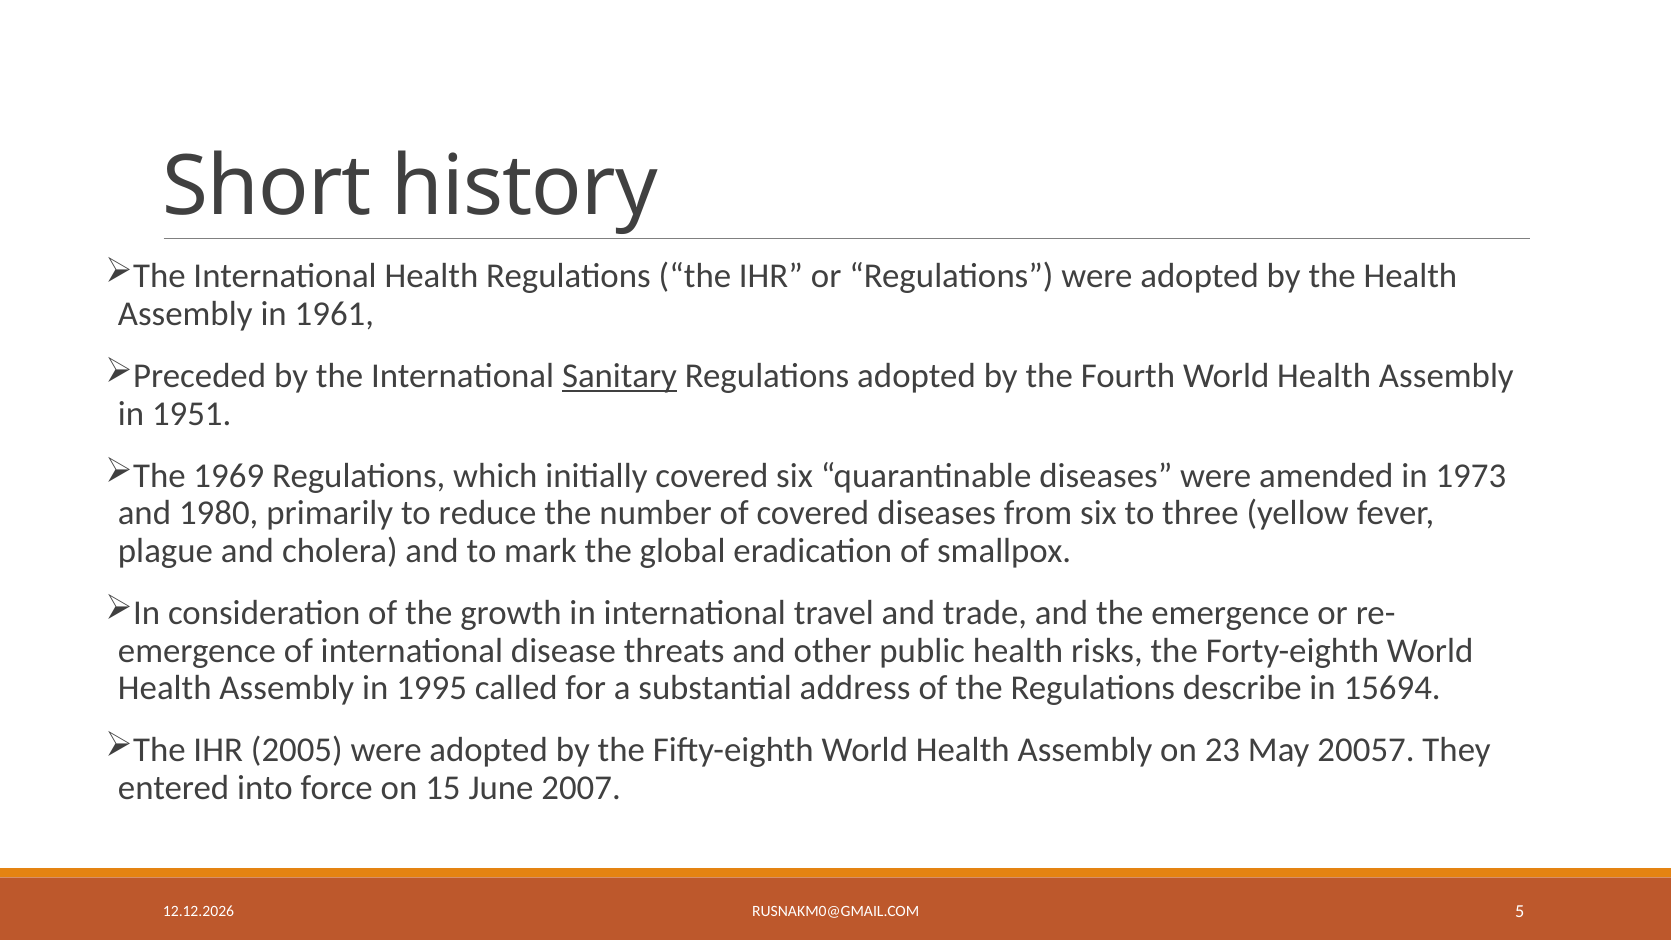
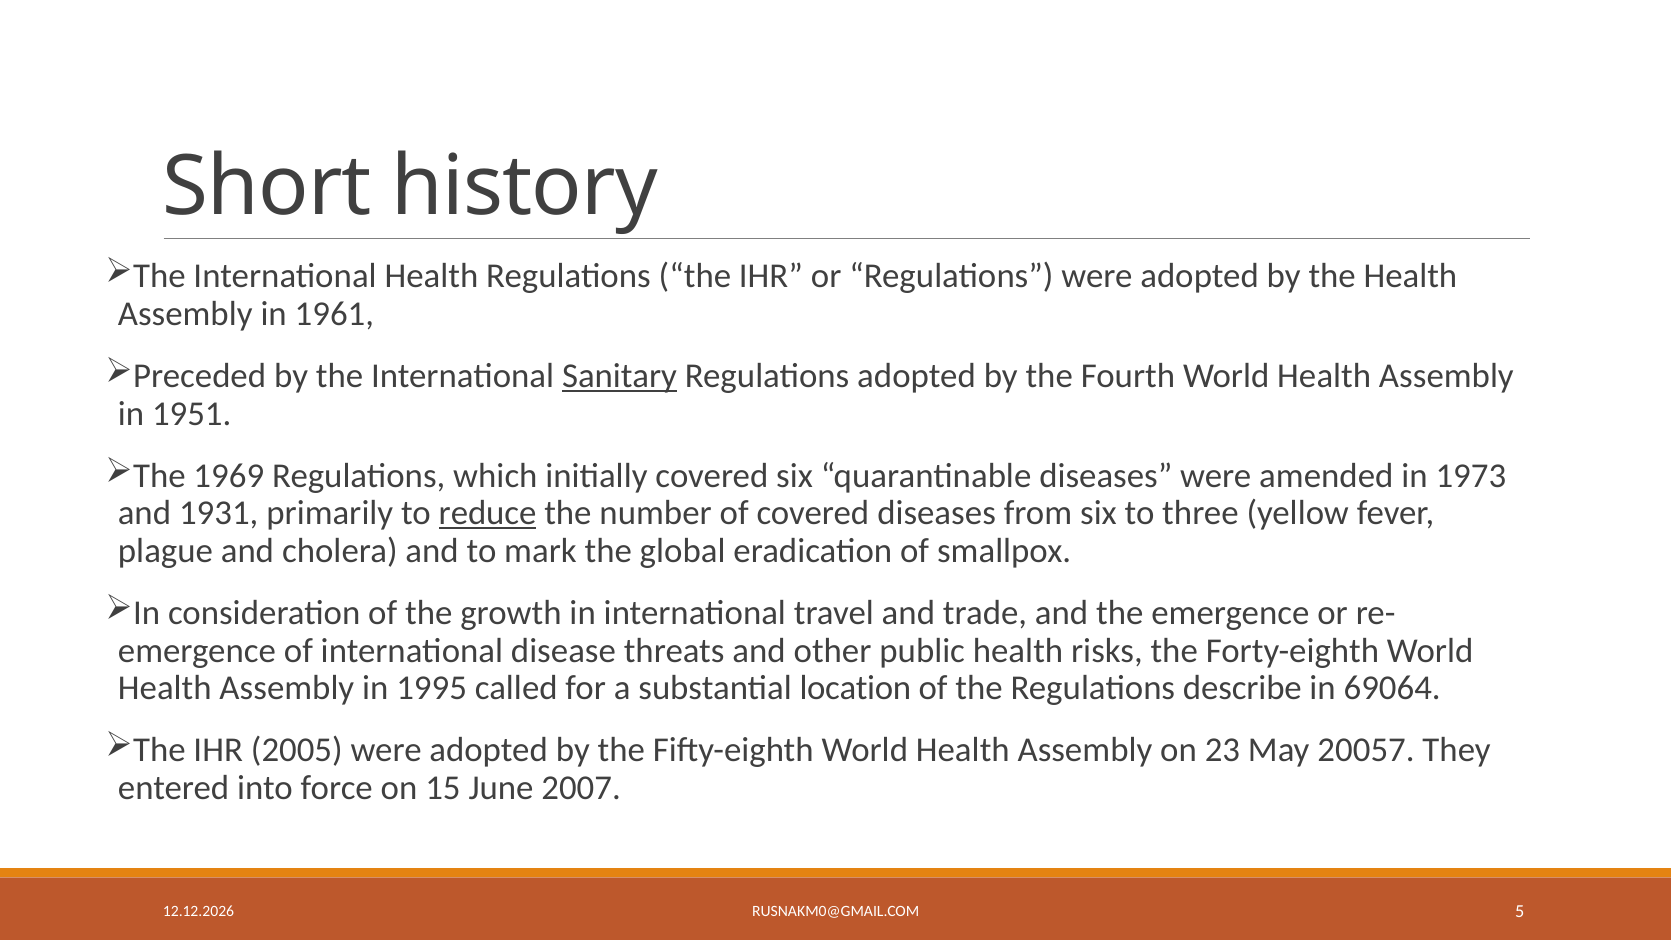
1980: 1980 -> 1931 (219, 513)
reduce underline: none -> present (488, 513)
address: address -> location (855, 688)
15694: 15694 -> 69064 (1392, 688)
